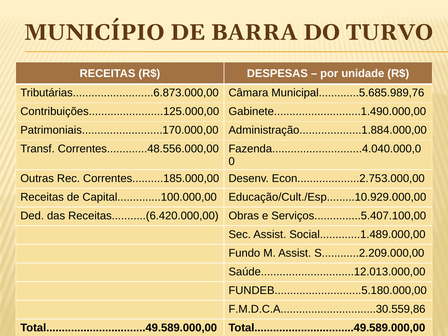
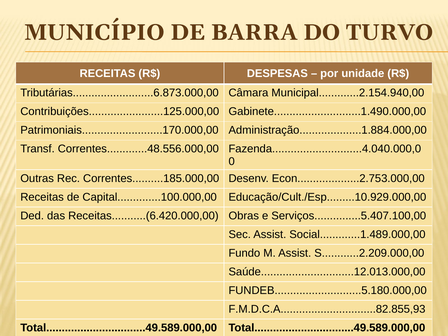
Municipal.............5.685.989,76: Municipal.............5.685.989,76 -> Municipal.............2.154.940,00 (348, 93)
F.M.D.C.A...............................30.559,86: F.M.D.C.A...............................30.559,86 -> F.M.D.C.A...............................82.855,93 (327, 309)
